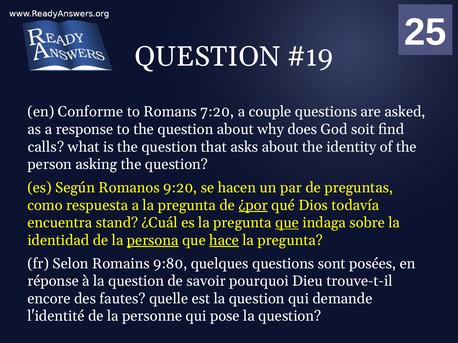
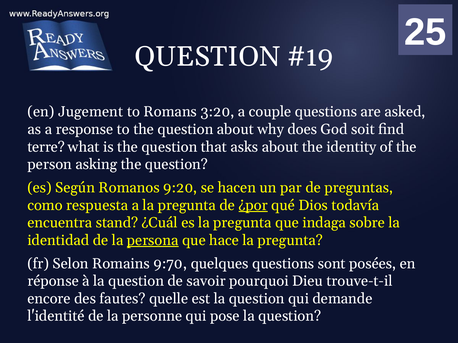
Conforme: Conforme -> Jugement (91, 112)
7:20: 7:20 -> 3:20 (217, 112)
calls: calls -> terre (46, 147)
que underline: present -> none (287, 223)
hace underline: present -> none (224, 241)
9:80: 9:80 -> 9:70 (170, 264)
